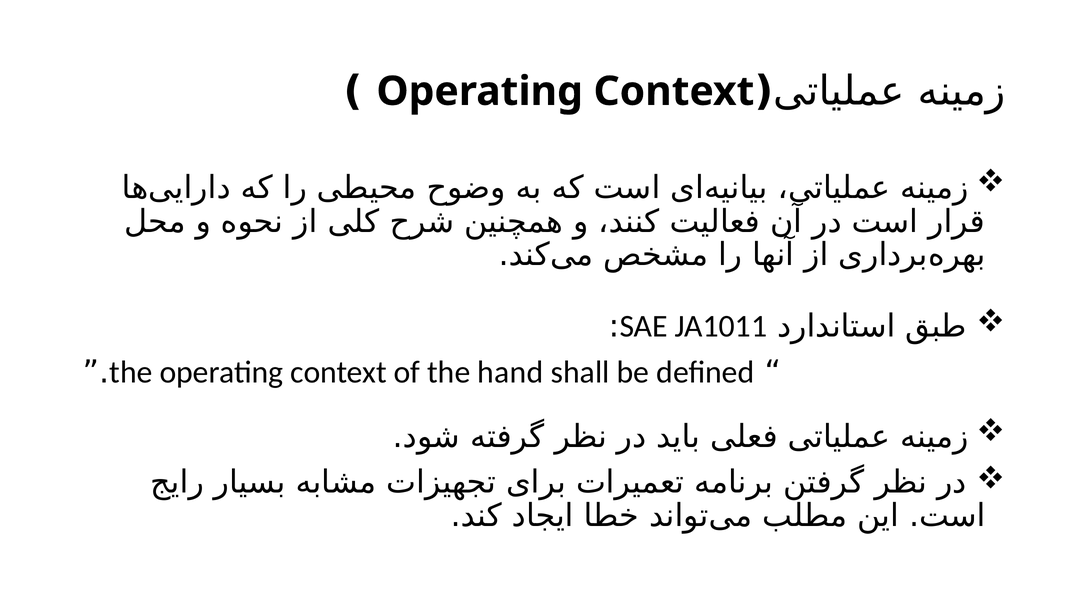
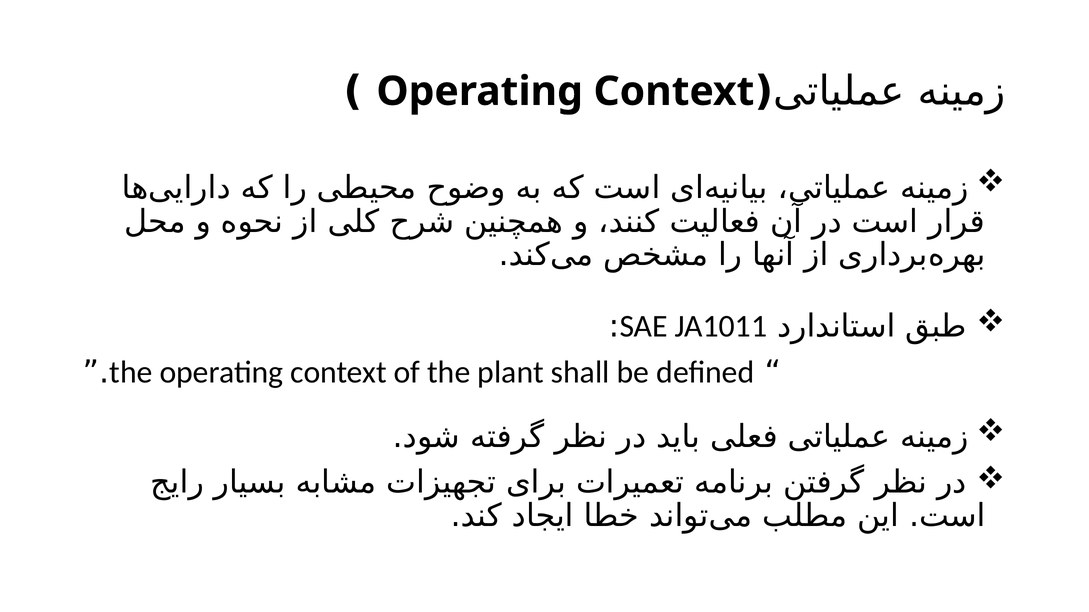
hand: hand -> plant (511, 373)
